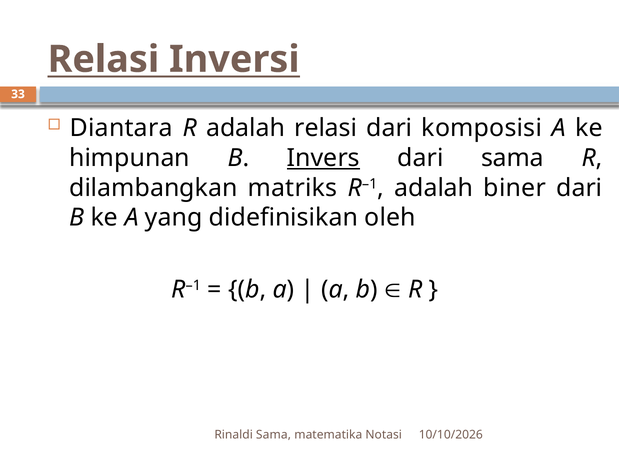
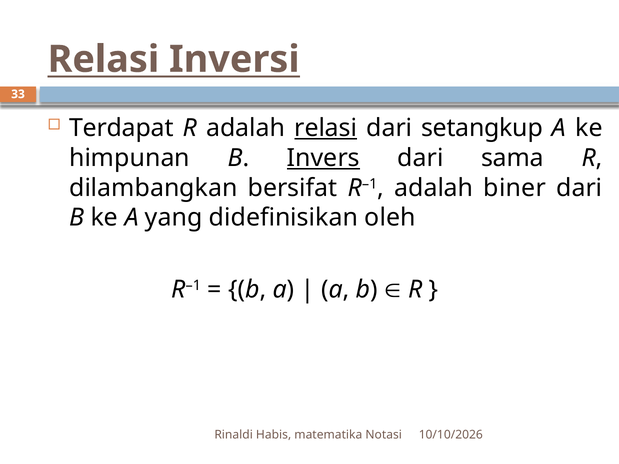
Diantara: Diantara -> Terdapat (121, 128)
relasi underline: none -> present (326, 128)
komposisi: komposisi -> setangkup (482, 128)
matriks: matriks -> bersifat (292, 188)
Rinaldi Sama: Sama -> Habis (274, 435)
